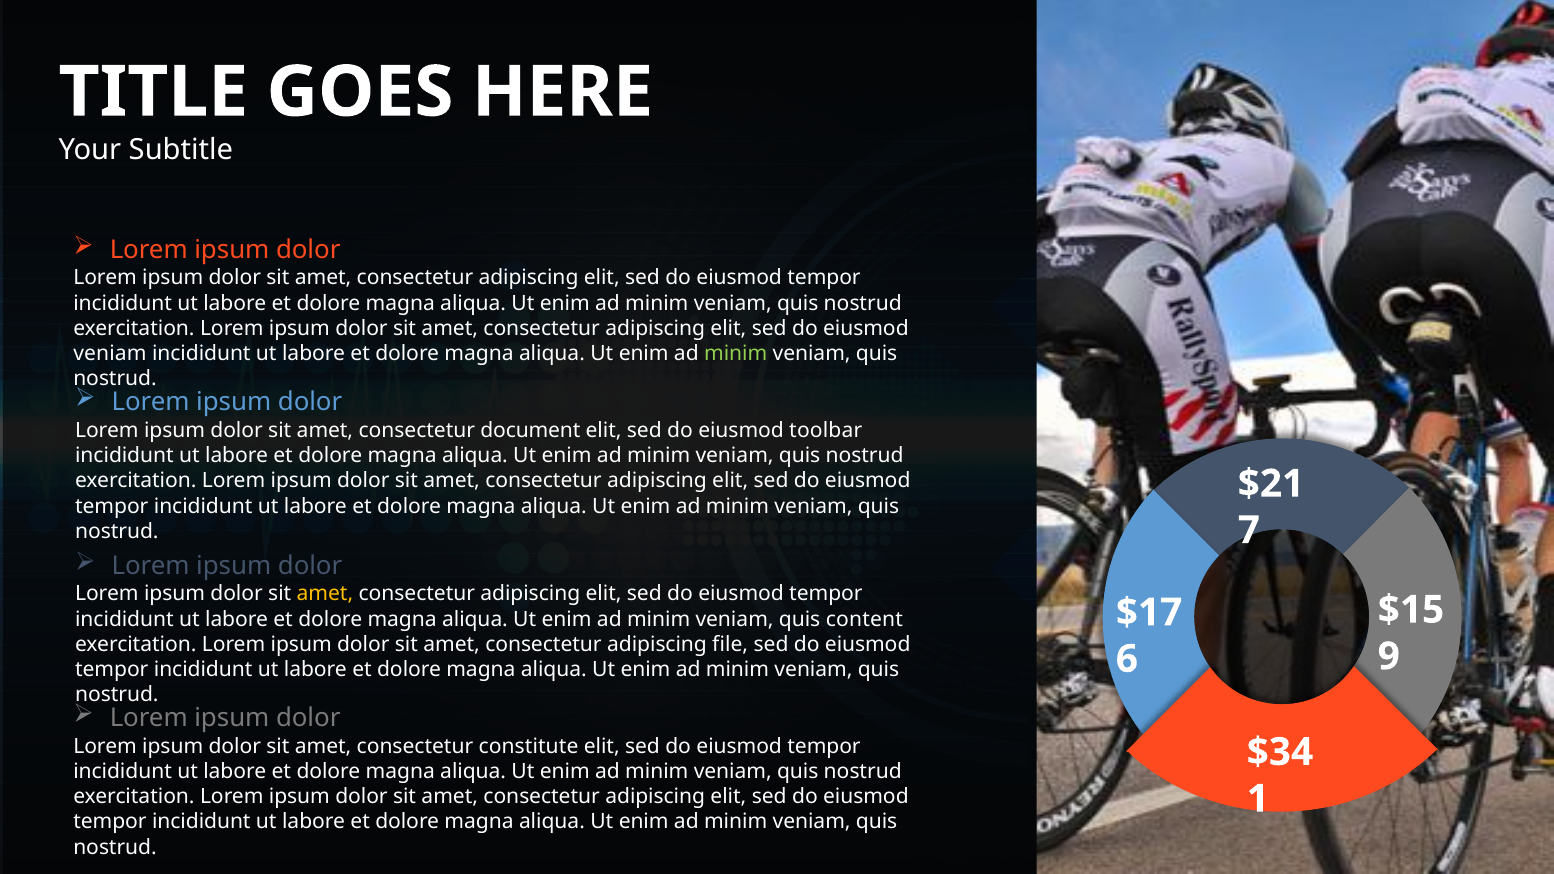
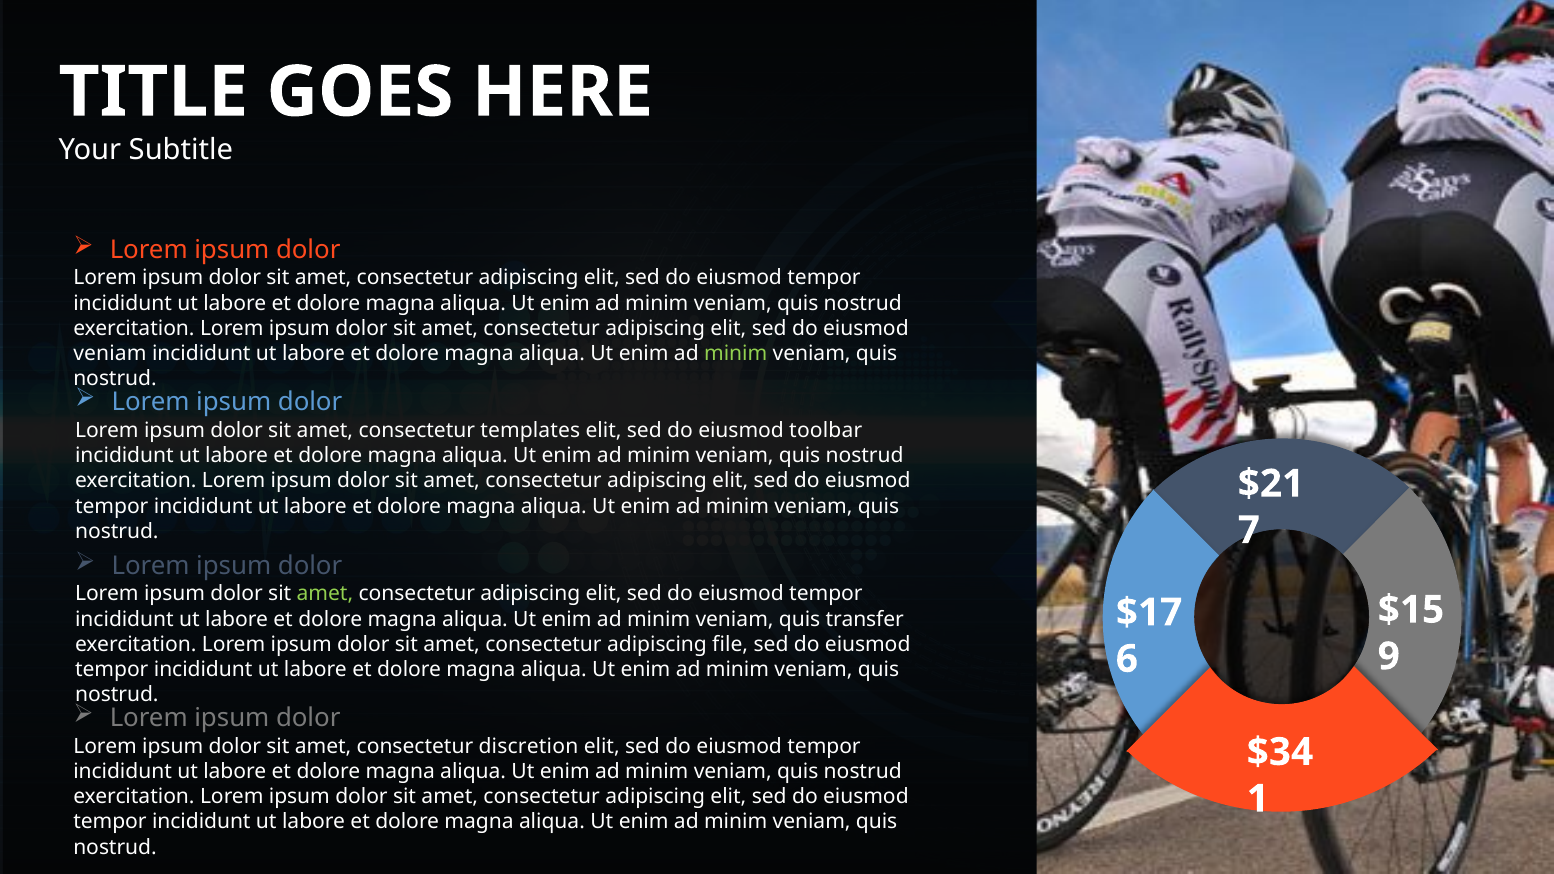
document: document -> templates (530, 430)
amet colour: yellow -> light green (325, 594)
content: content -> transfer (865, 619)
constitute: constitute -> discretion (528, 746)
